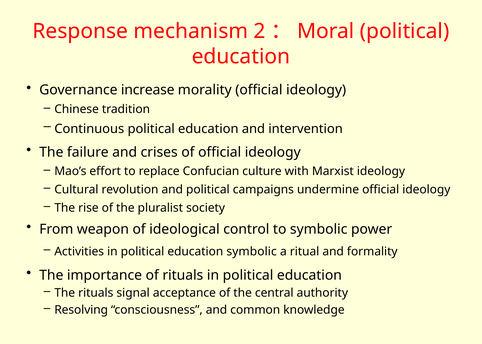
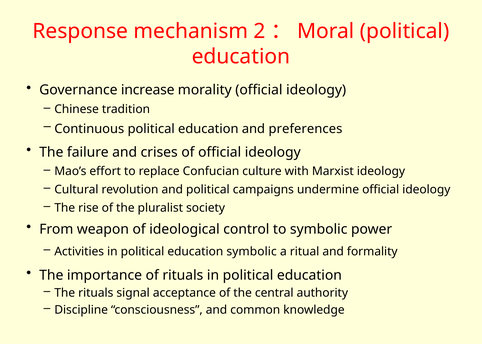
intervention: intervention -> preferences (305, 129)
Resolving: Resolving -> Discipline (81, 310)
